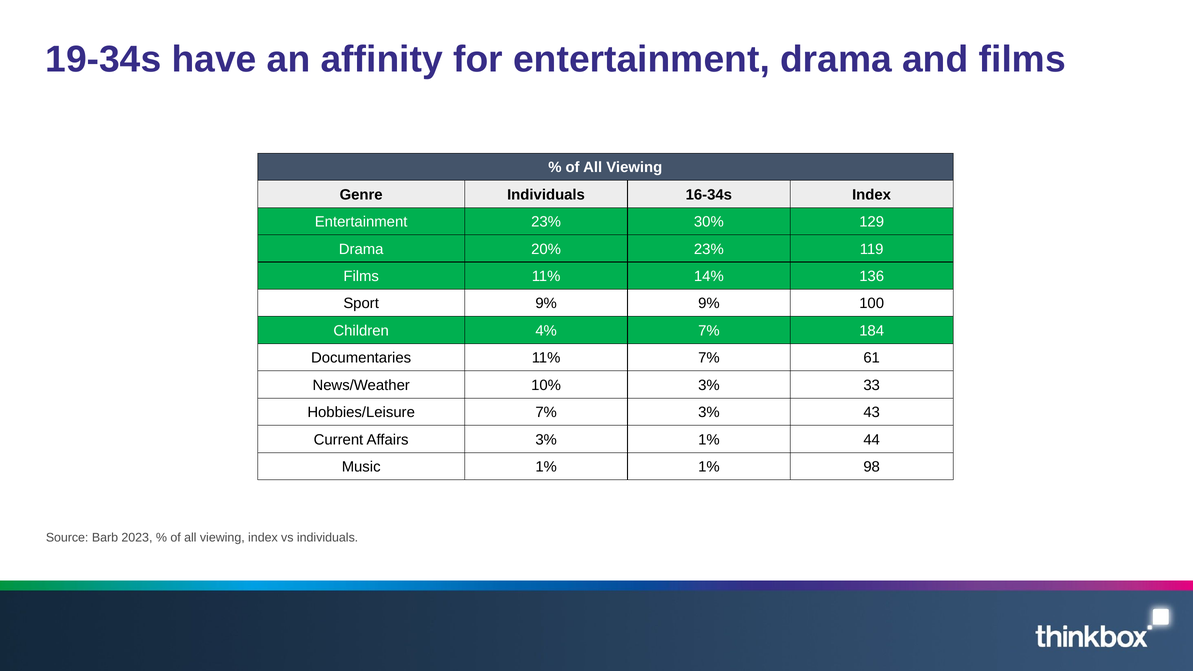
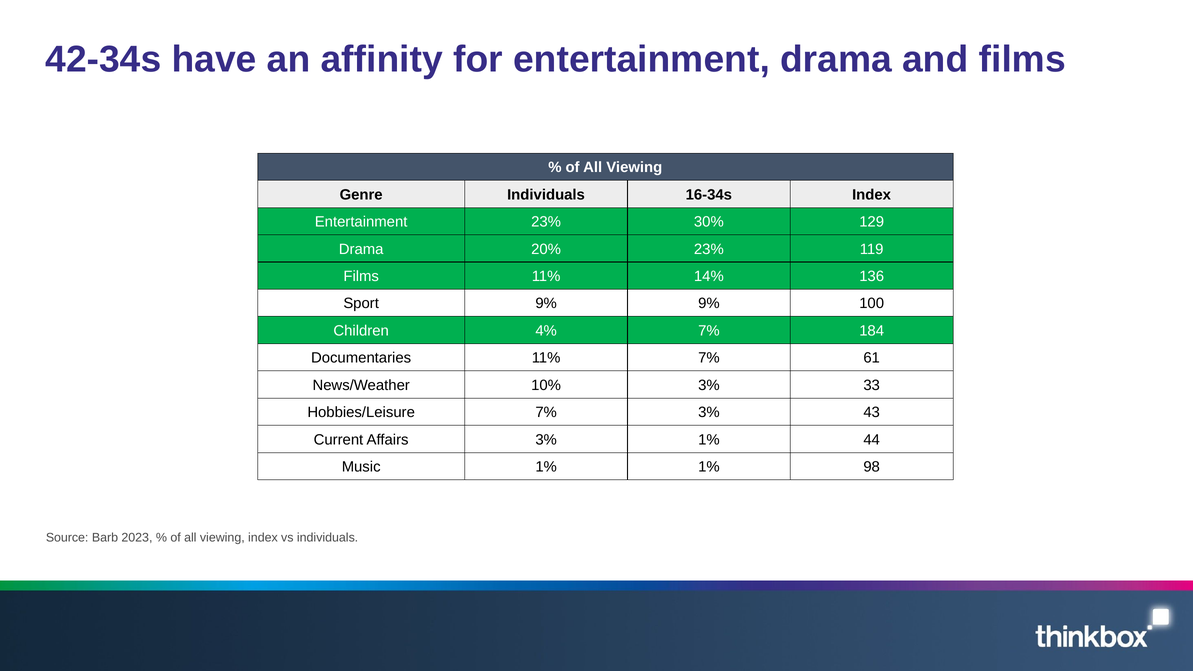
19-34s: 19-34s -> 42-34s (103, 60)
